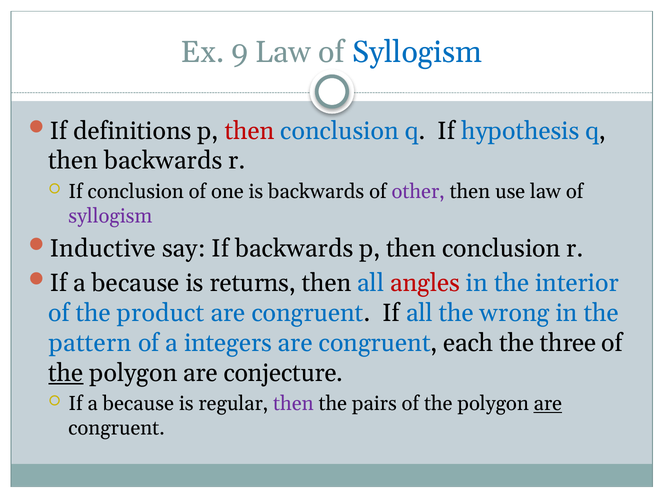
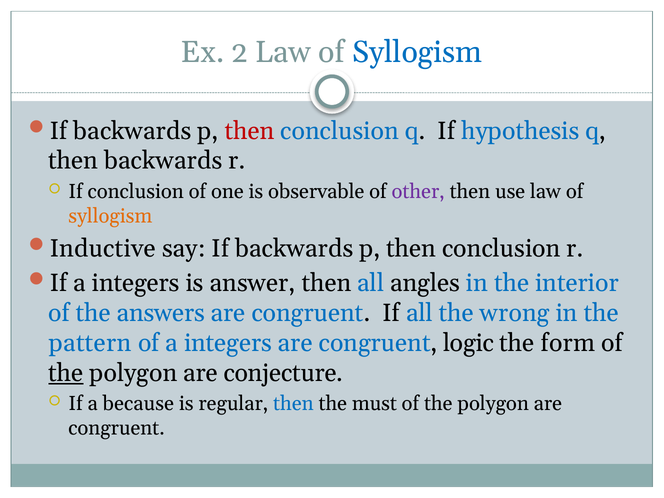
9: 9 -> 2 (240, 52)
definitions: definitions -> backwards (132, 131)
is backwards: backwards -> observable (316, 192)
syllogism colour: purple -> orange (110, 216)
because: because -> integers (136, 283)
returns: returns -> answer (253, 283)
angles colour: red -> black (425, 283)
product: product -> answers (161, 313)
each: each -> logic (468, 343)
three: three -> form (568, 343)
then colour: purple -> blue (293, 404)
pairs: pairs -> must (374, 404)
are underline: present -> none (548, 404)
